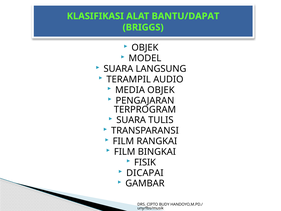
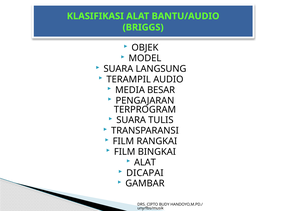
BANTU/DAPAT: BANTU/DAPAT -> BANTU/AUDIO (186, 16)
MEDIA OBJEK: OBJEK -> BESAR (161, 90)
FISIK: FISIK -> ALAT (145, 162)
